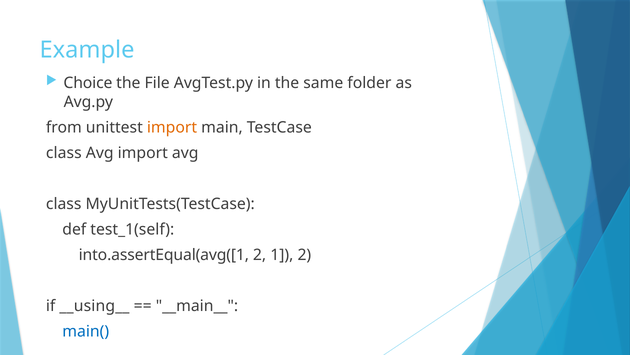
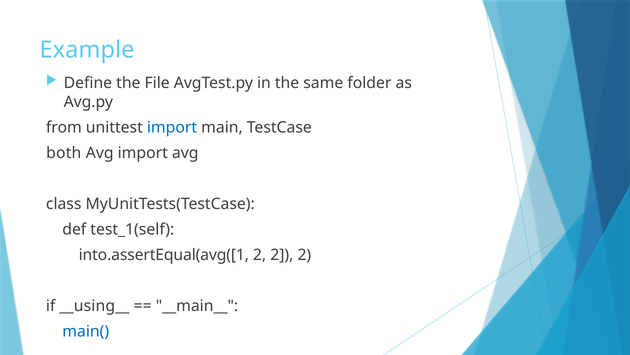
Choice: Choice -> Define (88, 83)
import colour: orange -> blue (172, 127)
class: class -> both (64, 153)
1: 1 -> 2 (282, 254)
